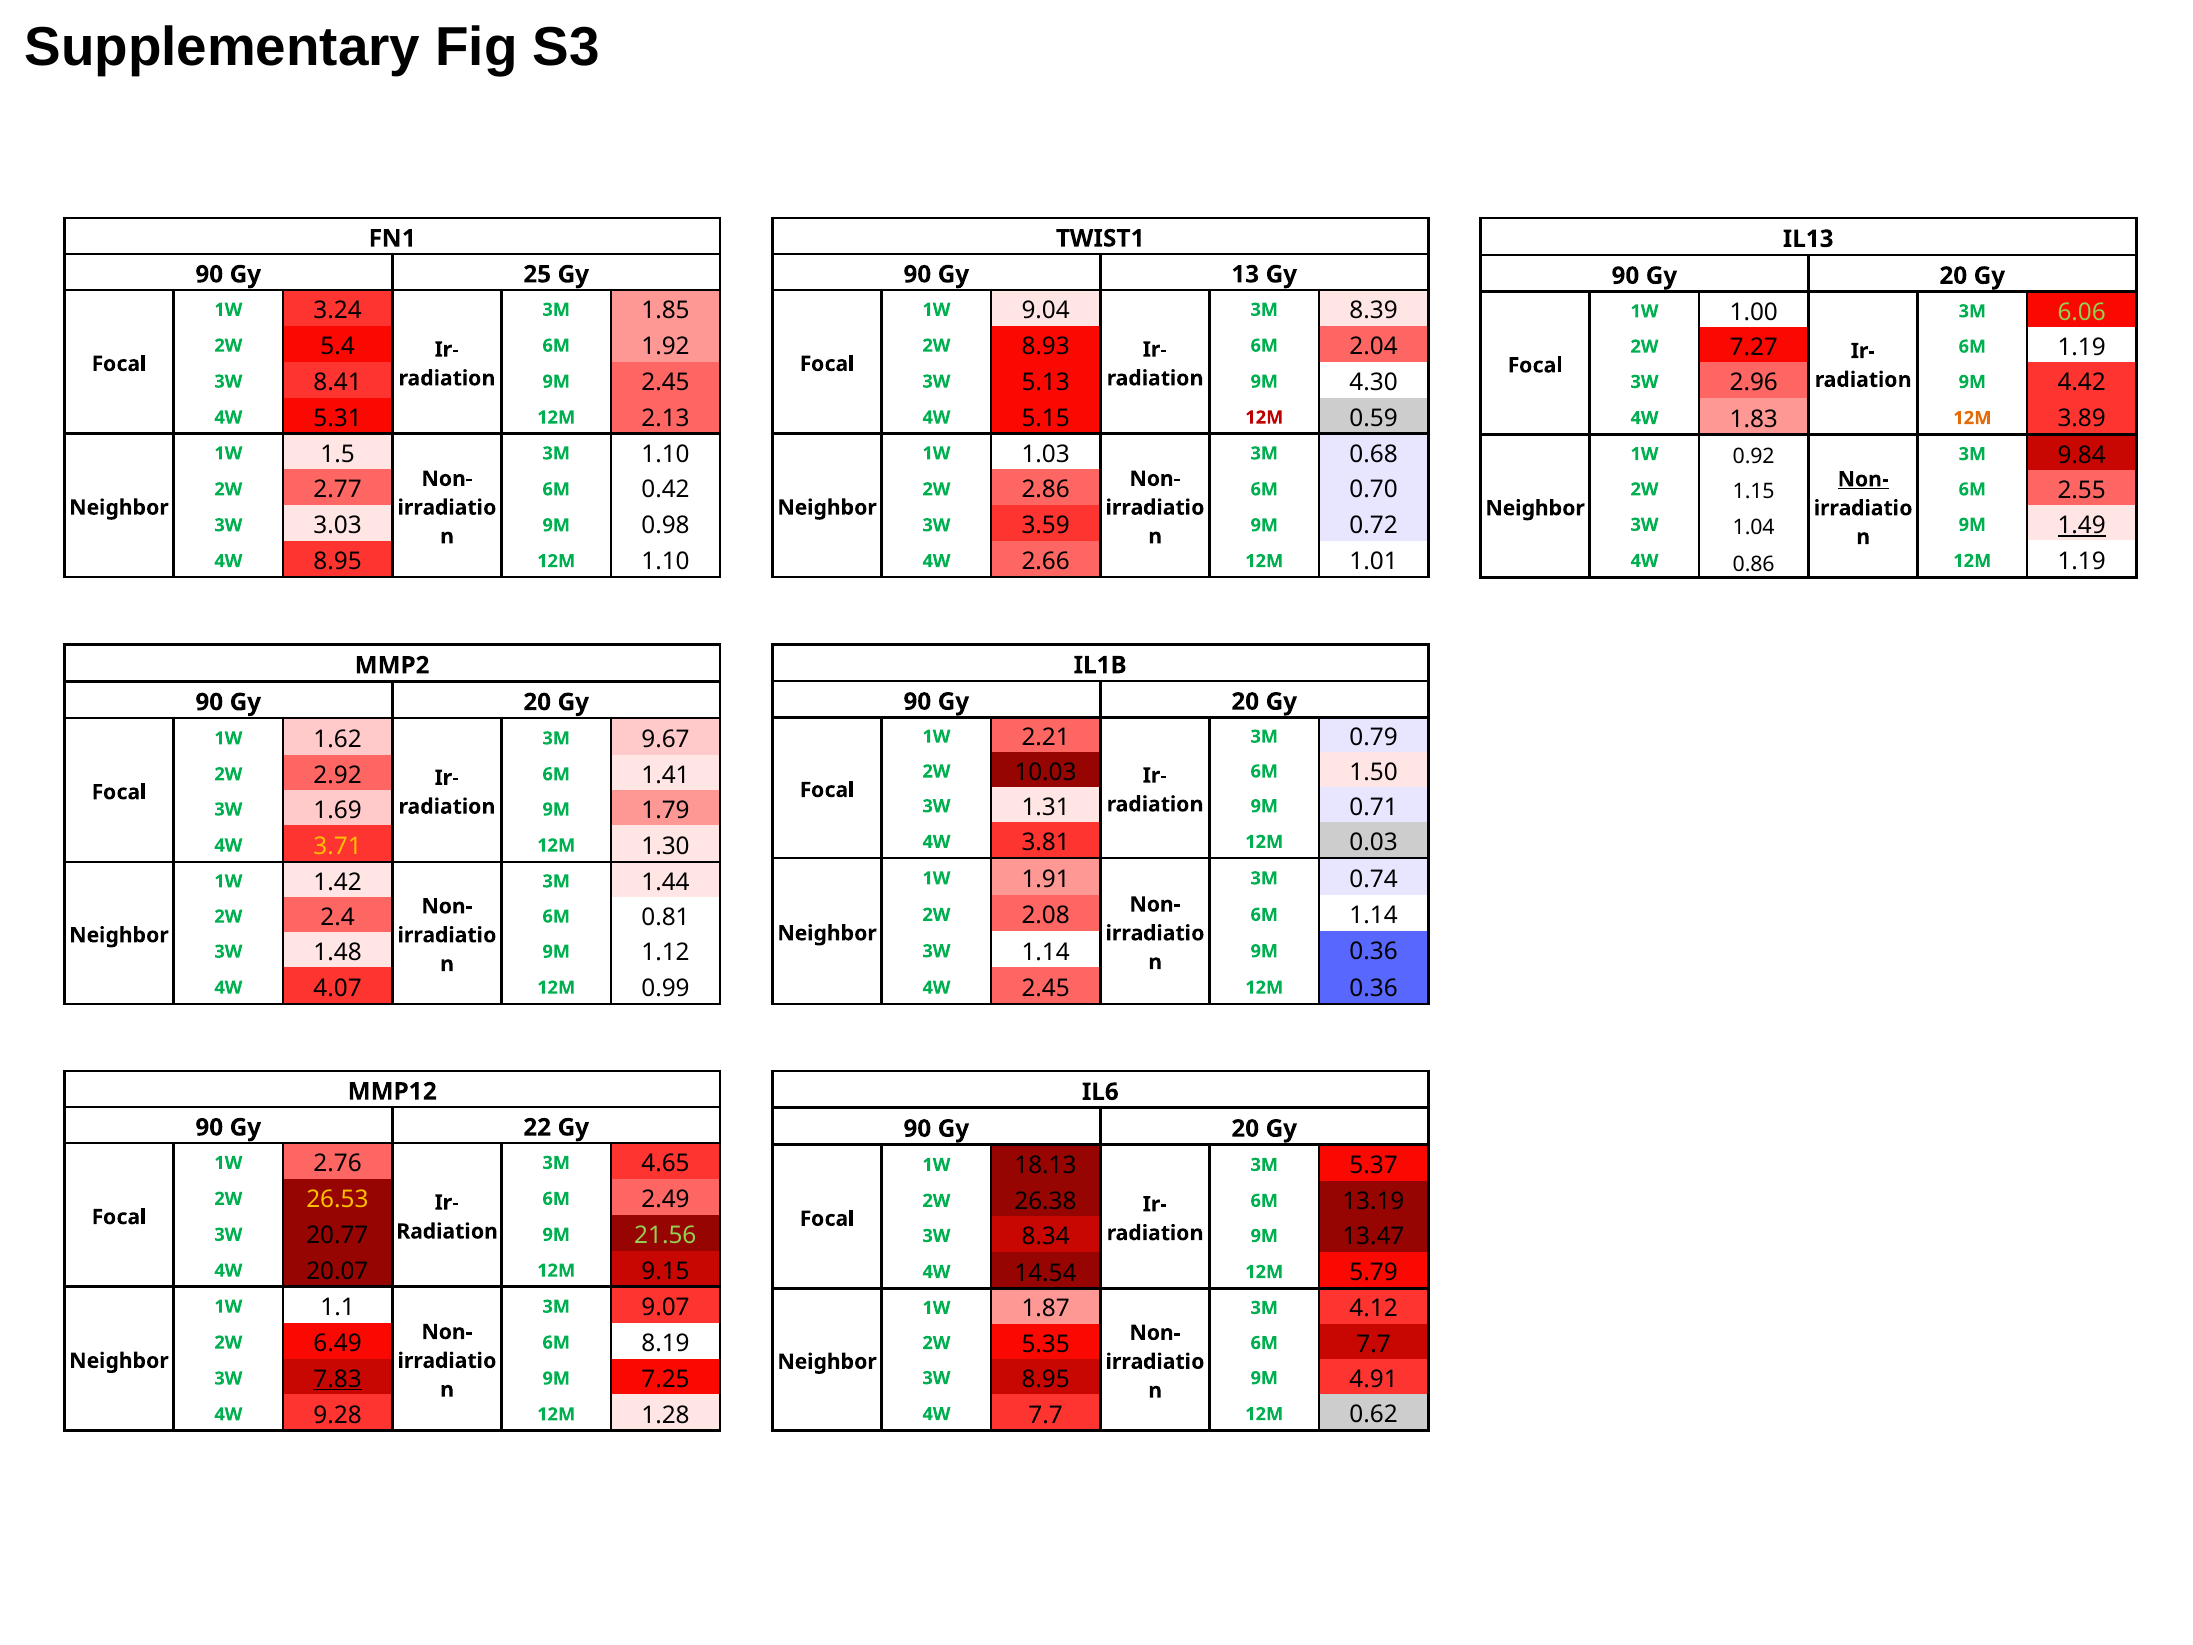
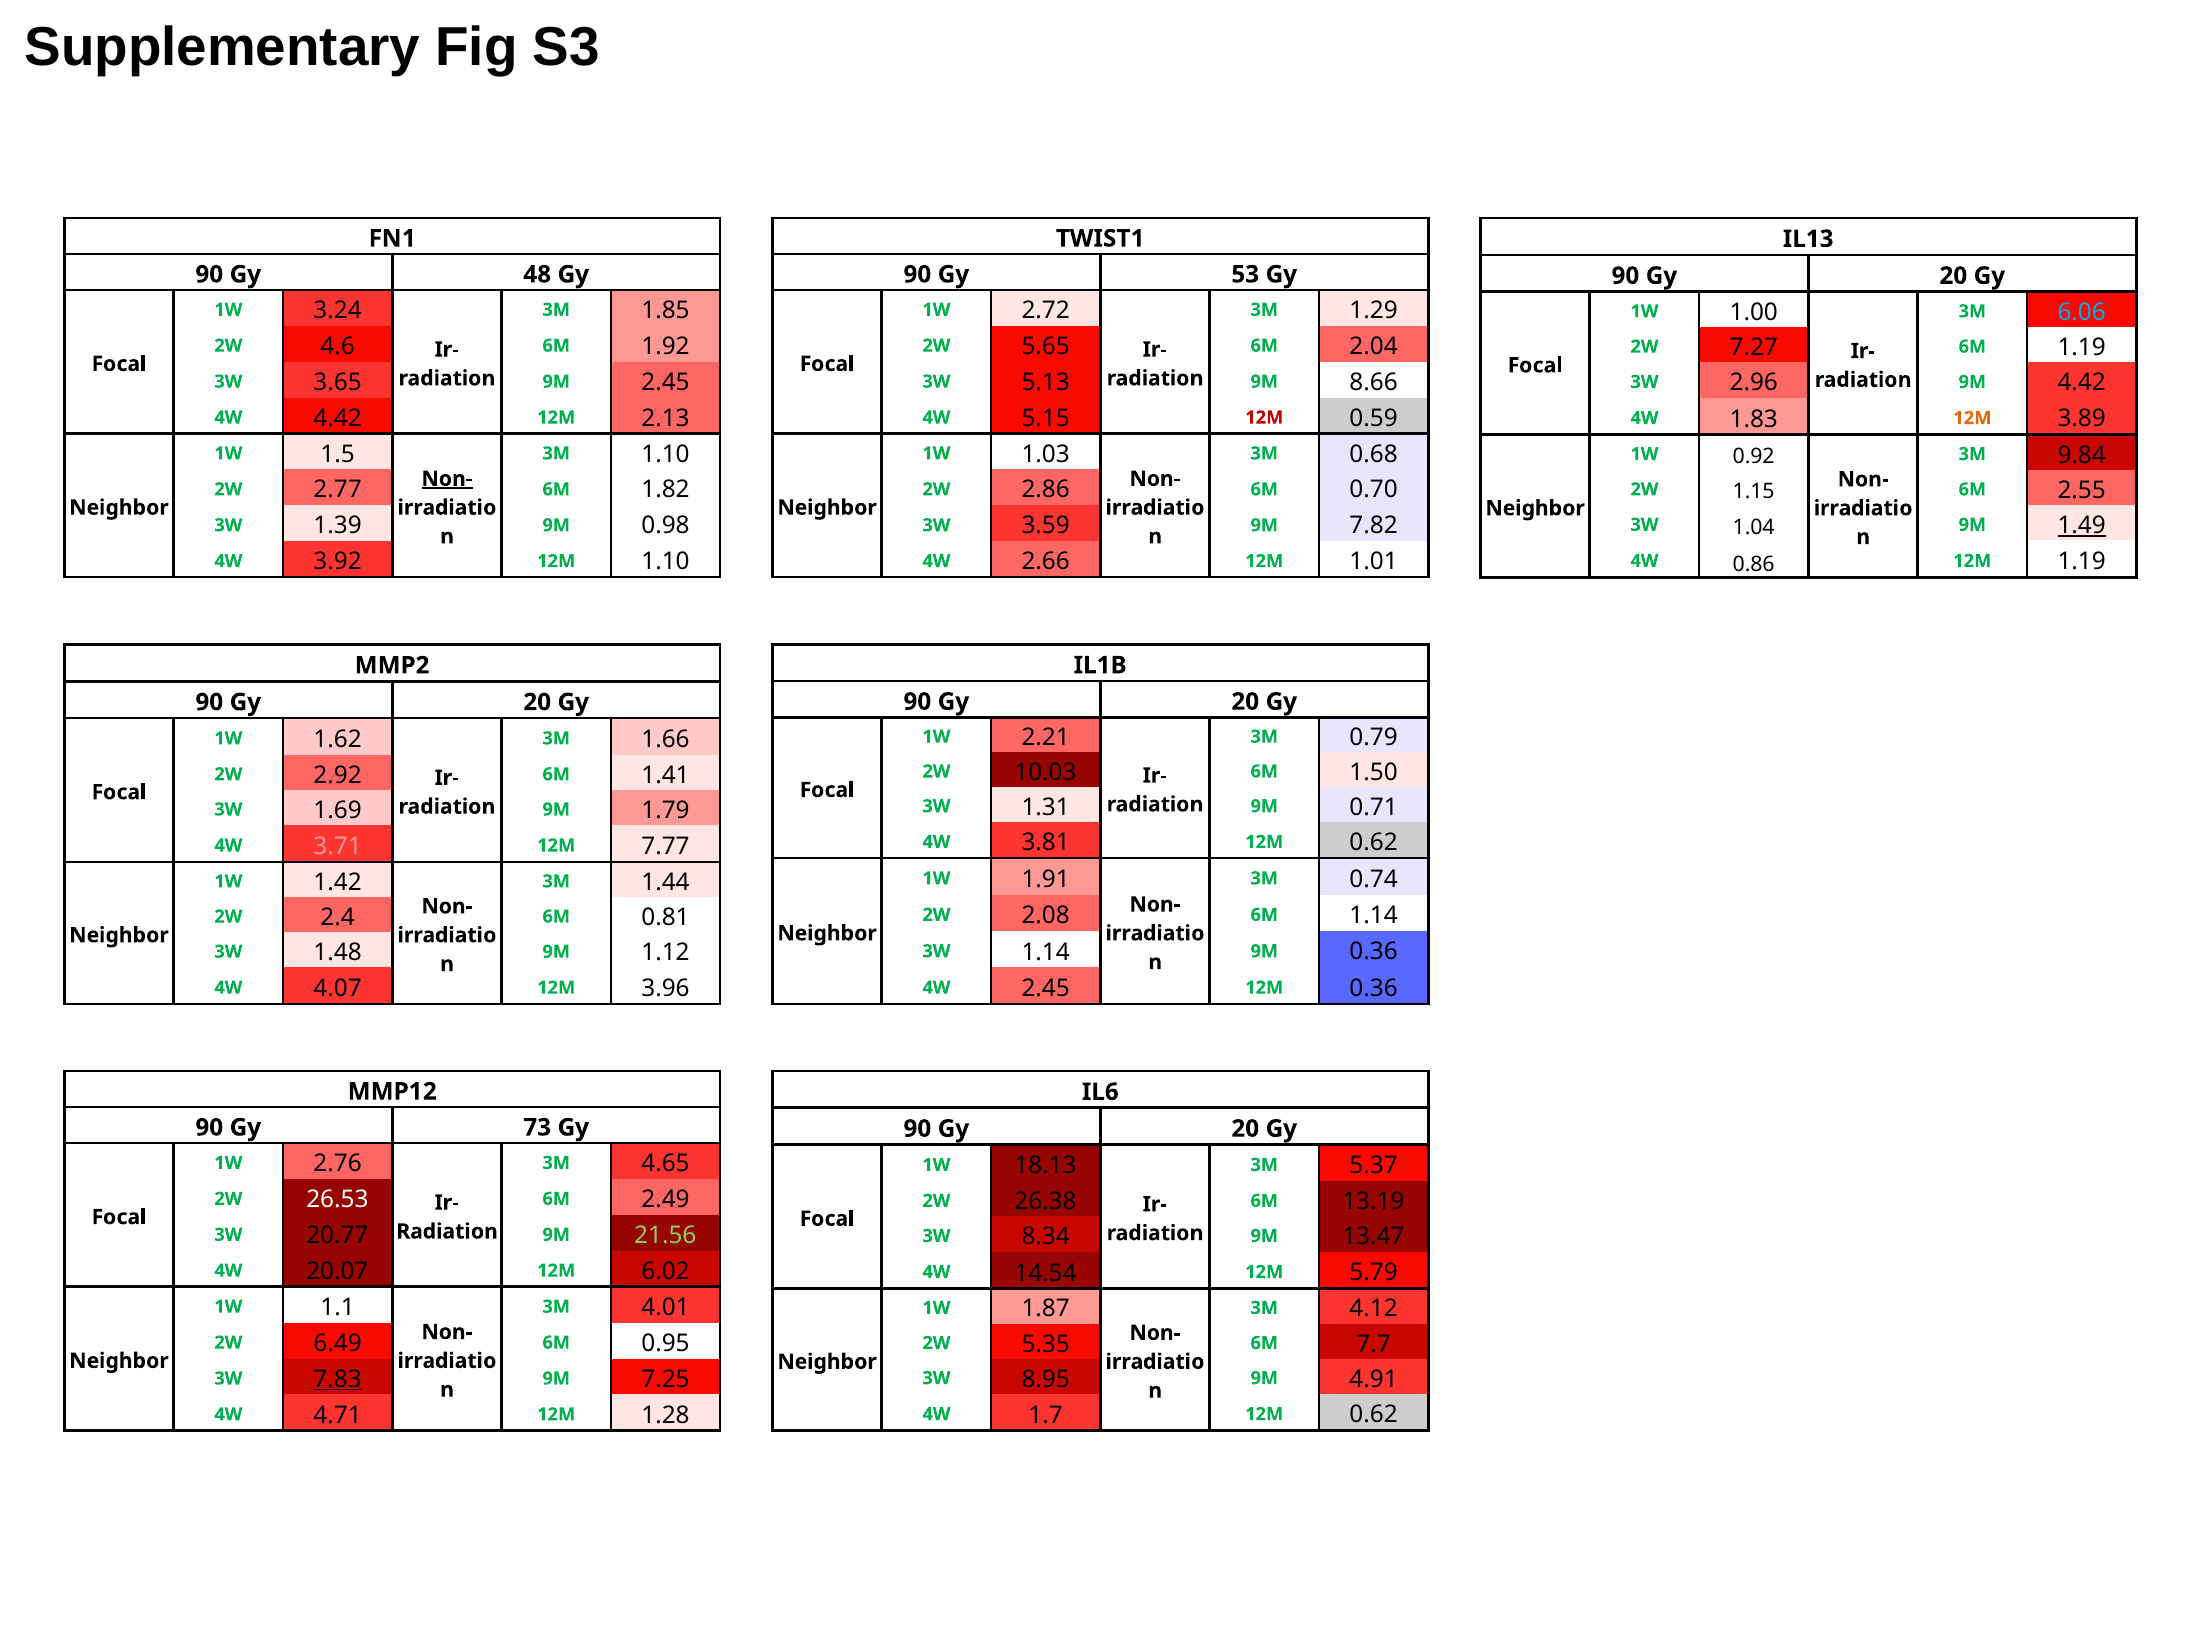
25: 25 -> 48 (537, 274)
13: 13 -> 53 (1245, 274)
9.04: 9.04 -> 2.72 (1046, 310)
8.39: 8.39 -> 1.29 (1374, 310)
6.06 colour: light green -> light blue (2082, 312)
5.4: 5.4 -> 4.6 (338, 346)
8.93: 8.93 -> 5.65 (1046, 346)
8.41: 8.41 -> 3.65 (338, 382)
4.30: 4.30 -> 8.66 (1374, 382)
4W 5.31: 5.31 -> 4.42 (338, 418)
Non- underline: none -> present (447, 479)
Non- underline: present -> none (1863, 479)
0.42: 0.42 -> 1.82 (666, 490)
3.03: 3.03 -> 1.39 (338, 526)
0.72: 0.72 -> 7.82 (1374, 526)
4W 8.95: 8.95 -> 3.92 (338, 562)
9.67: 9.67 -> 1.66 (666, 739)
3.81 12M 0.03: 0.03 -> 0.62 (1374, 842)
3.71 colour: yellow -> pink (338, 846)
1.30: 1.30 -> 7.77 (666, 846)
0.99: 0.99 -> 3.96 (666, 988)
22: 22 -> 73 (537, 1127)
26.53 colour: yellow -> white (337, 1199)
9.15: 9.15 -> 6.02 (666, 1271)
9.07: 9.07 -> 4.01 (666, 1307)
8.19: 8.19 -> 0.95 (666, 1343)
9.28: 9.28 -> 4.71 (338, 1415)
4W 7.7: 7.7 -> 1.7 (1046, 1415)
